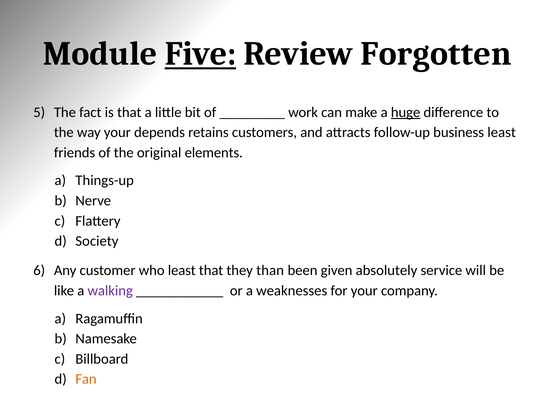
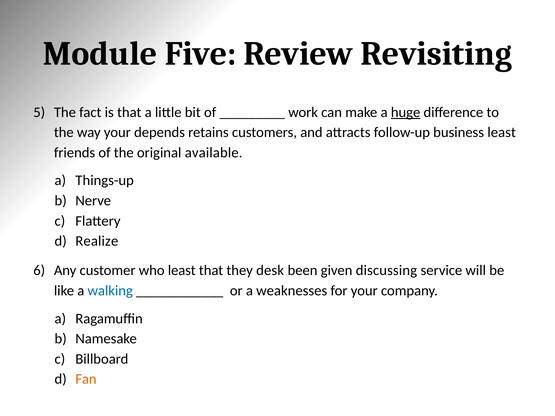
Five underline: present -> none (201, 54)
Forgotten: Forgotten -> Revisiting (436, 54)
elements: elements -> available (214, 153)
Society: Society -> Realize (97, 241)
than: than -> desk (270, 271)
absolutely: absolutely -> discussing (386, 271)
walking colour: purple -> blue (110, 291)
